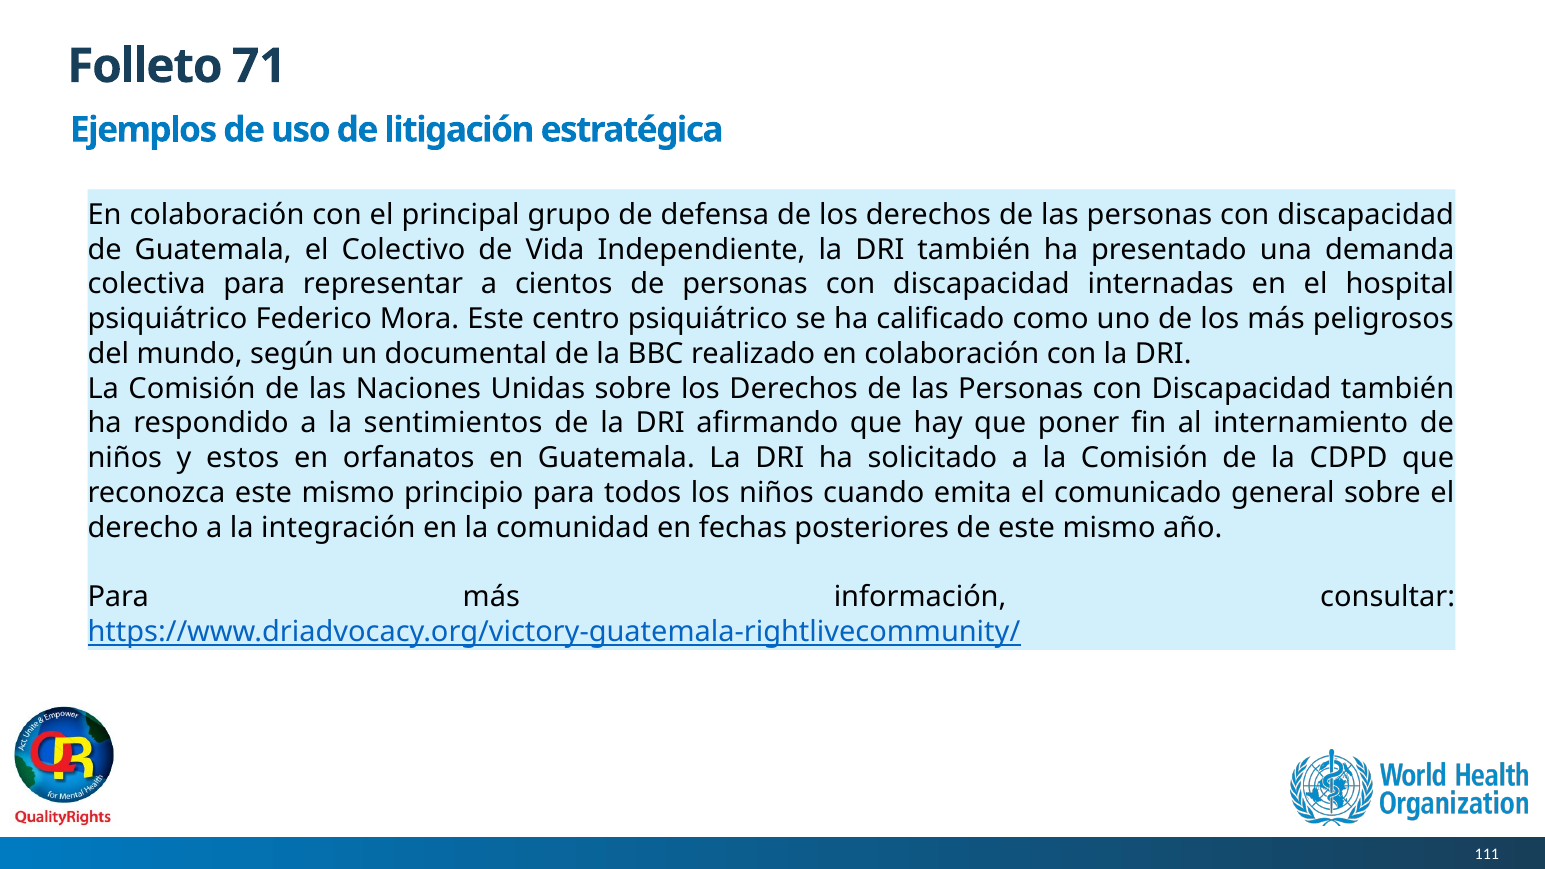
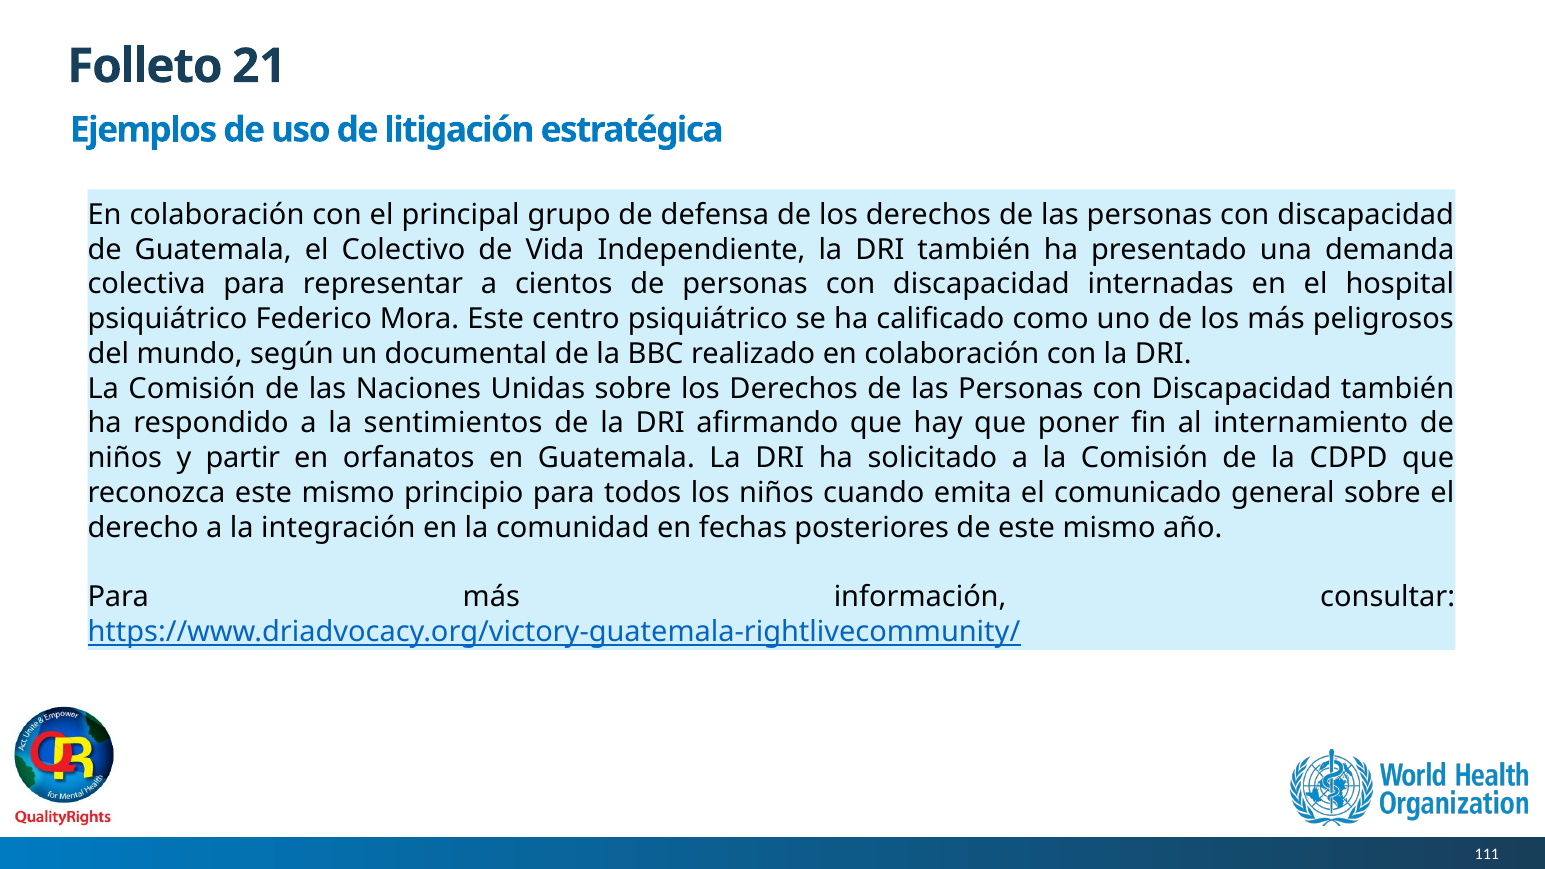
71: 71 -> 21 (259, 66)
estos: estos -> partir (243, 458)
